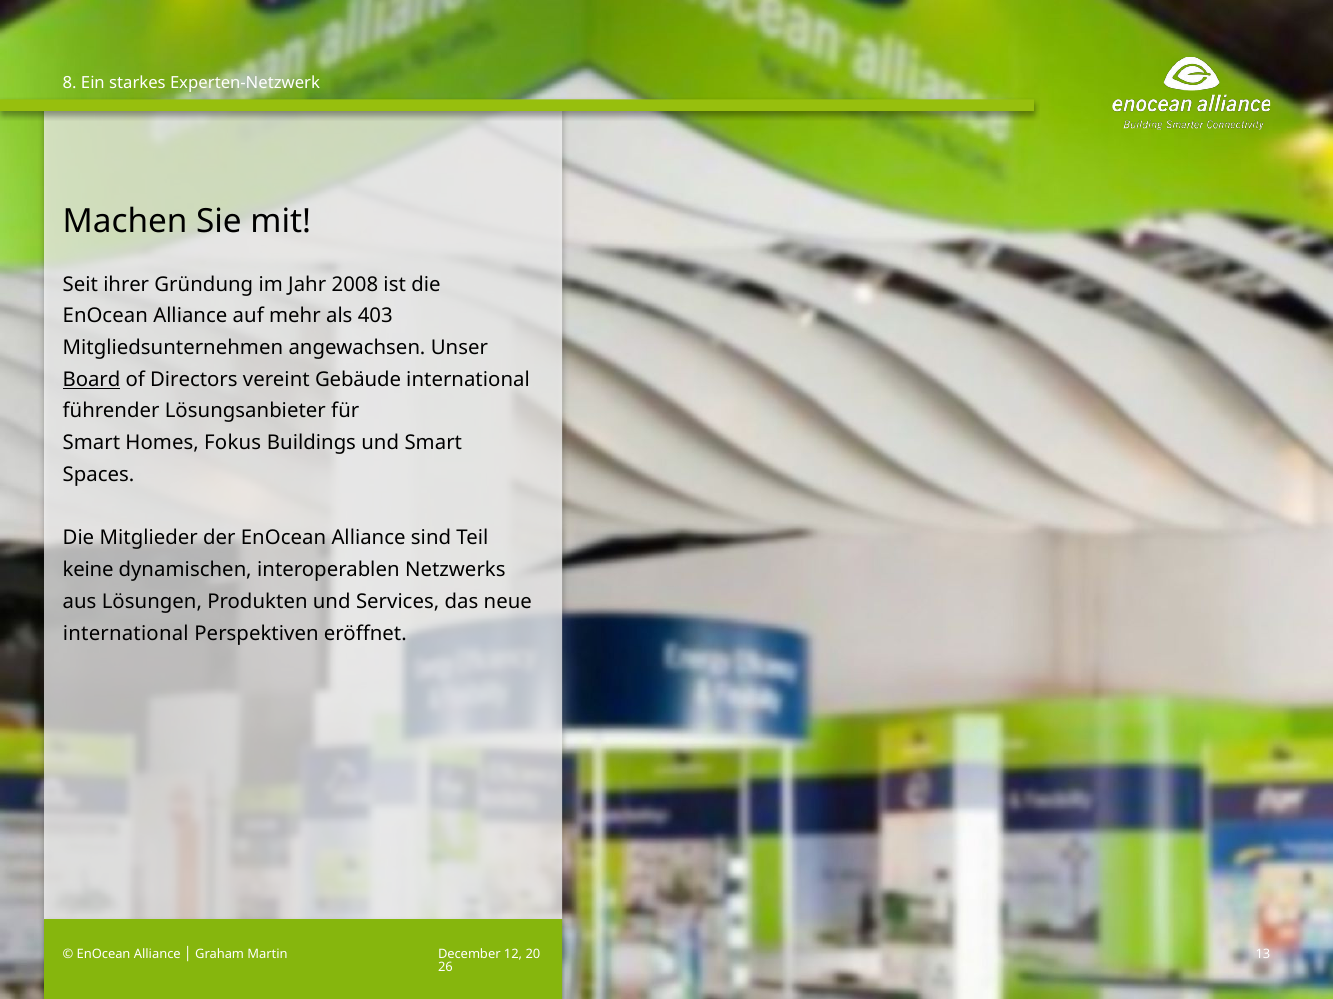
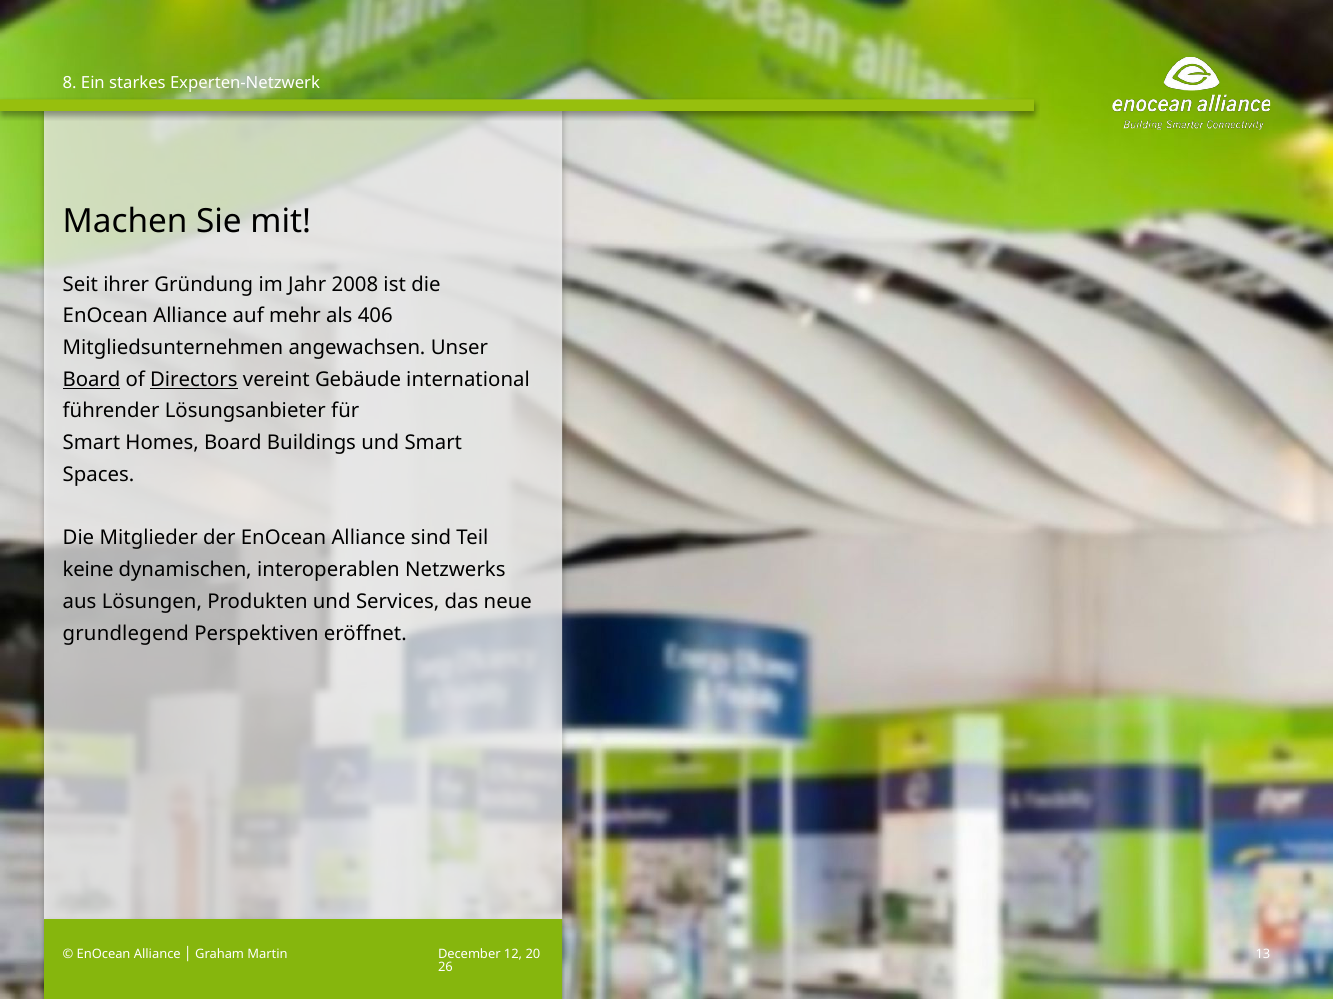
403: 403 -> 406 (375, 316)
Directors underline: none -> present (194, 380)
Homes Fokus: Fokus -> Board (233, 443)
international: international -> grundlegend (126, 634)
